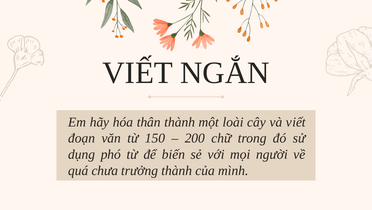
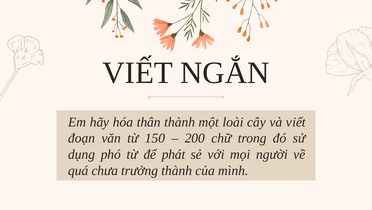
biến: biến -> phát (174, 154)
